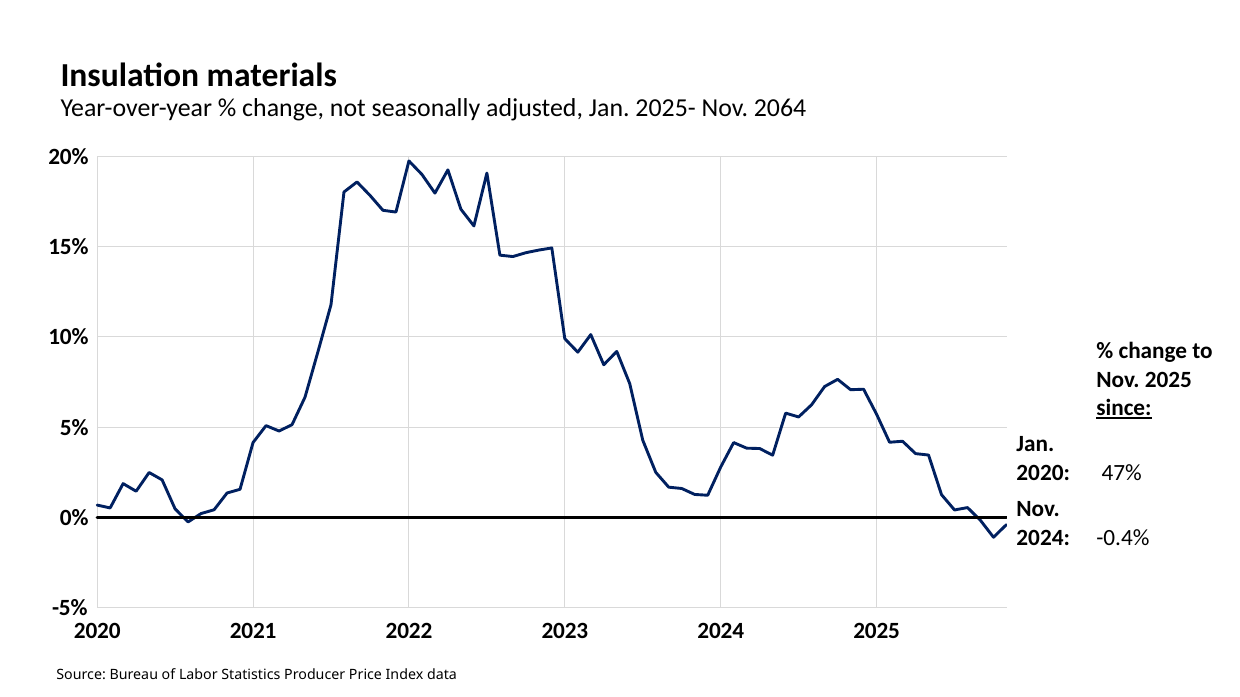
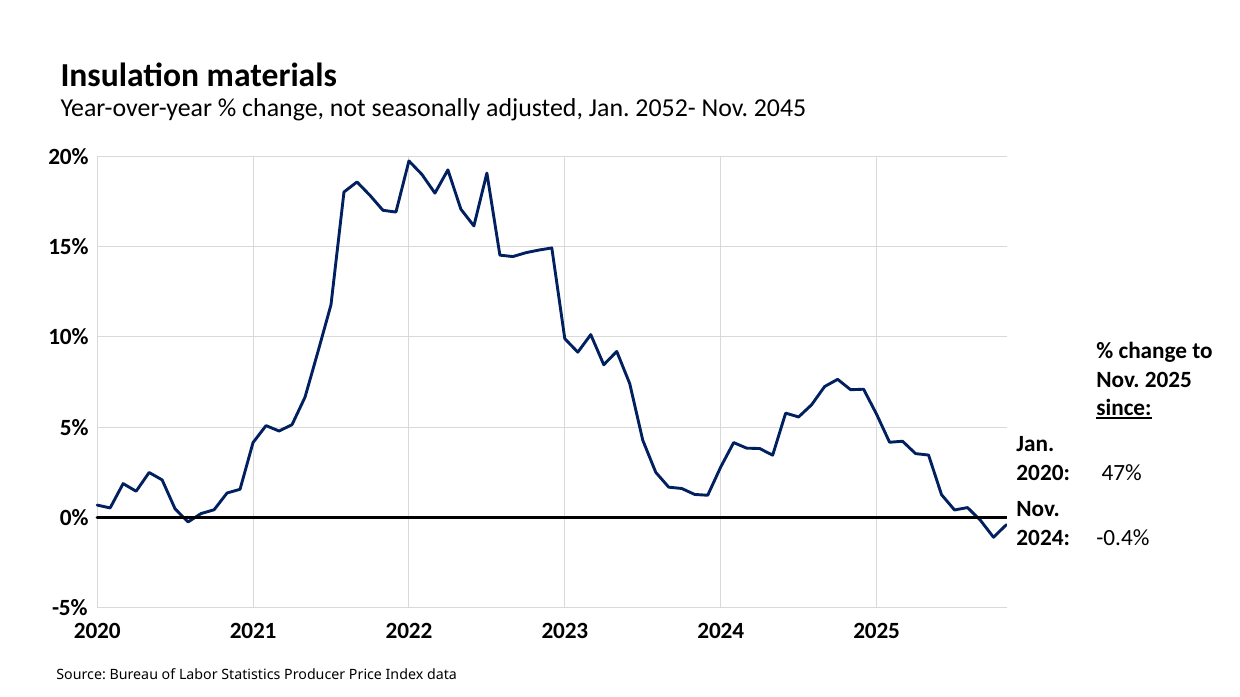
2025-: 2025- -> 2052- (666, 108)
2064: 2064 -> 2045 (780, 108)
